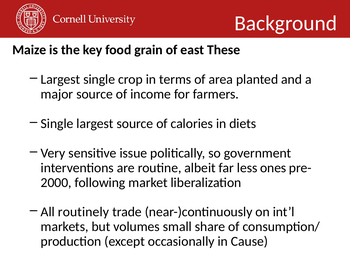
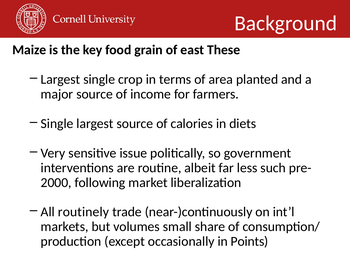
ones: ones -> such (273, 167)
Cause: Cause -> Points (249, 241)
